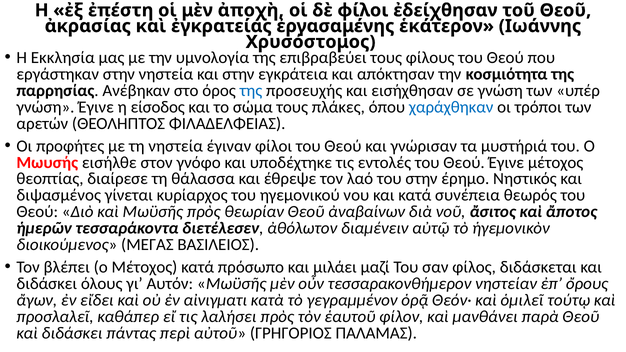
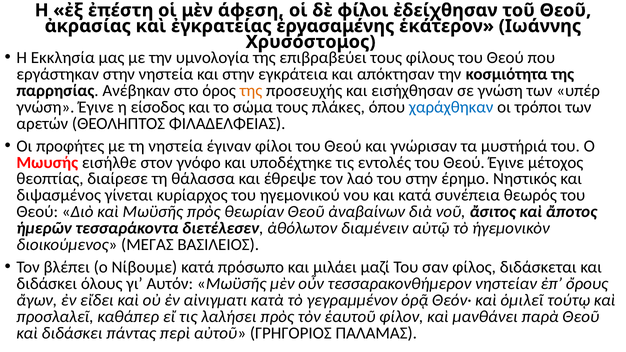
ἀποχὴ: ἀποχὴ -> άφεση (251, 10)
της colour: blue -> orange (251, 91)
ο Μέτοχος: Μέτοχος -> Νίβουμε (144, 267)
